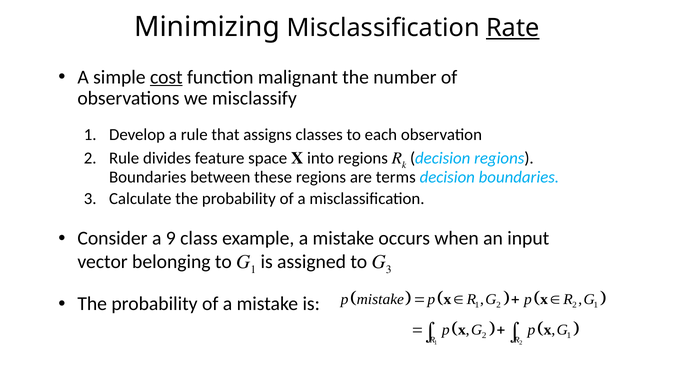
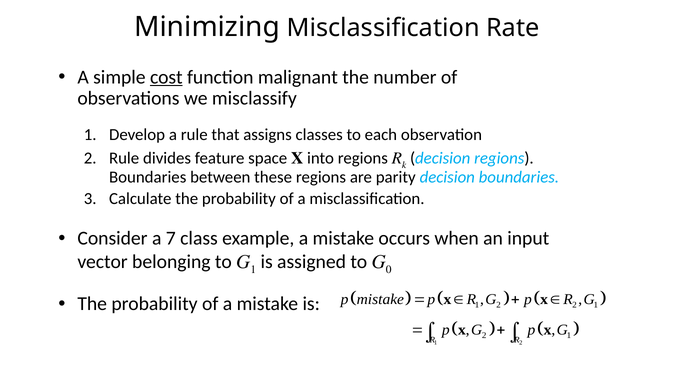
Rate underline: present -> none (513, 28)
terms: terms -> parity (396, 177)
9: 9 -> 7 (171, 239)
3: 3 -> 0 (389, 270)
